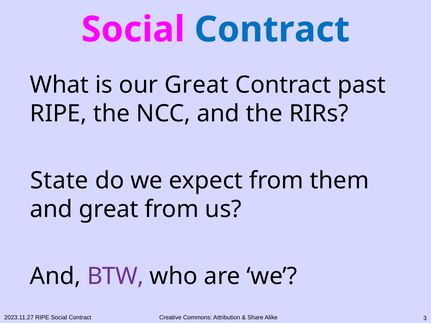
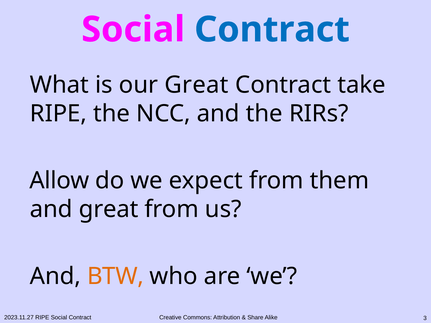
past: past -> take (362, 85)
State: State -> Allow (59, 181)
BTW colour: purple -> orange (115, 276)
